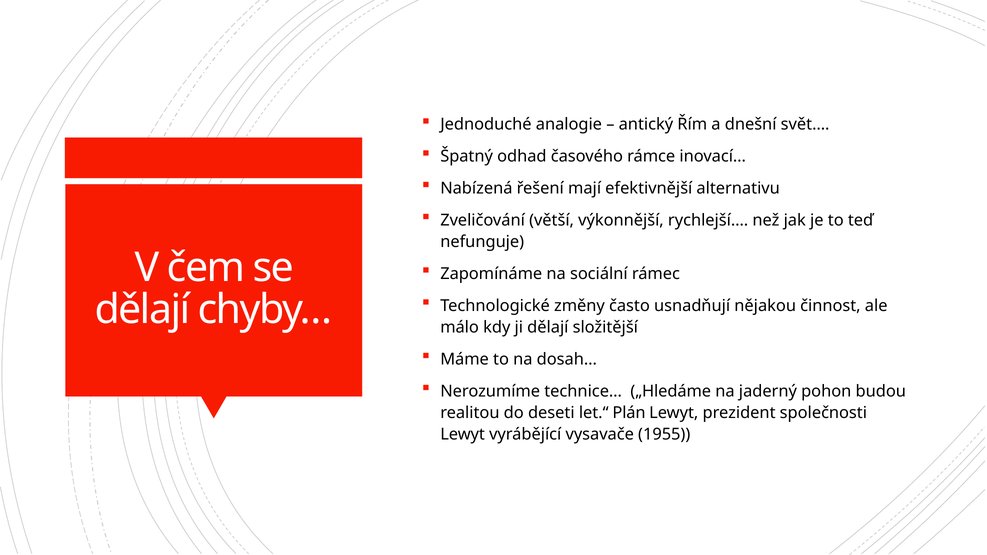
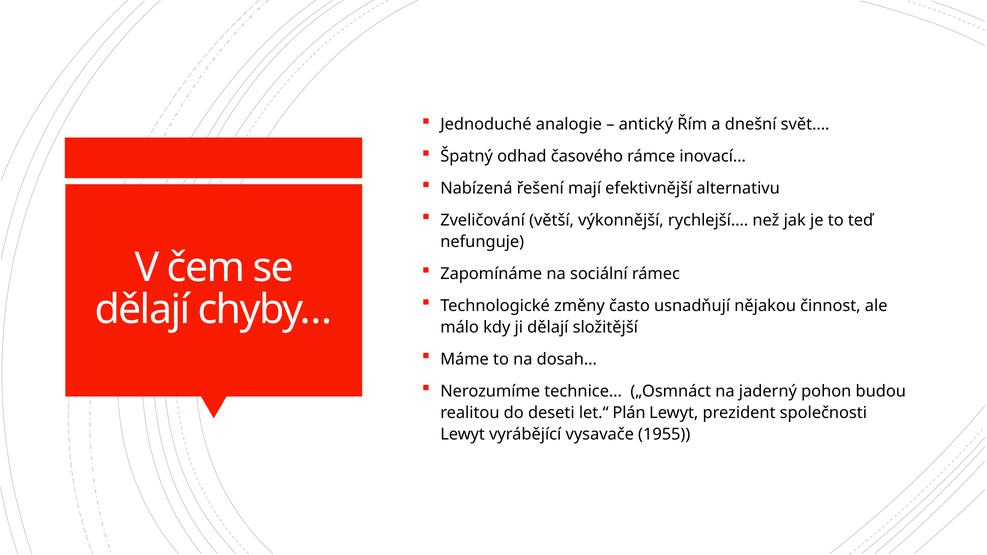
„Hledáme: „Hledáme -> „Osmnáct (671, 391)
